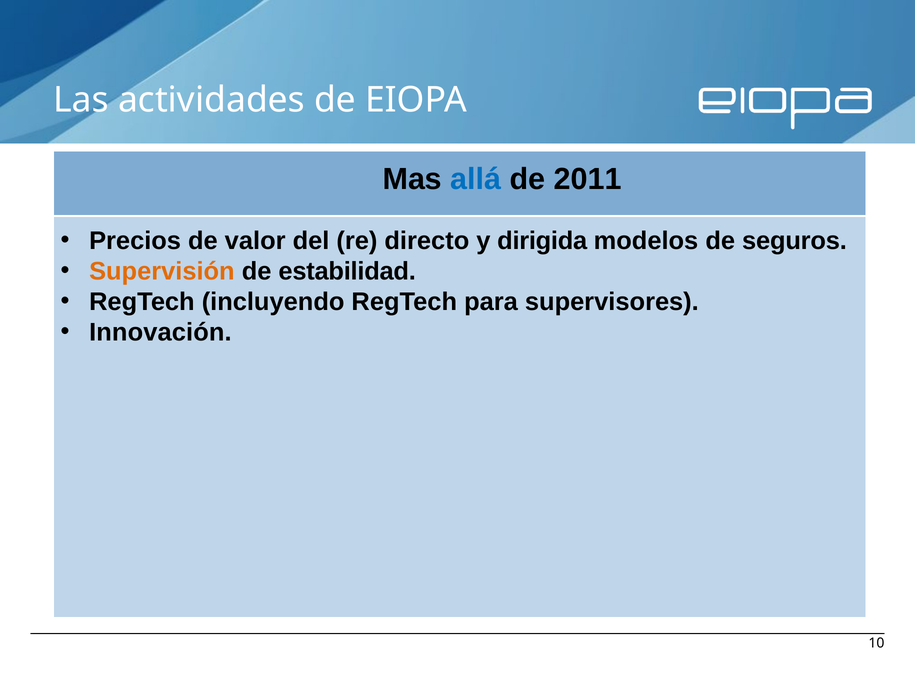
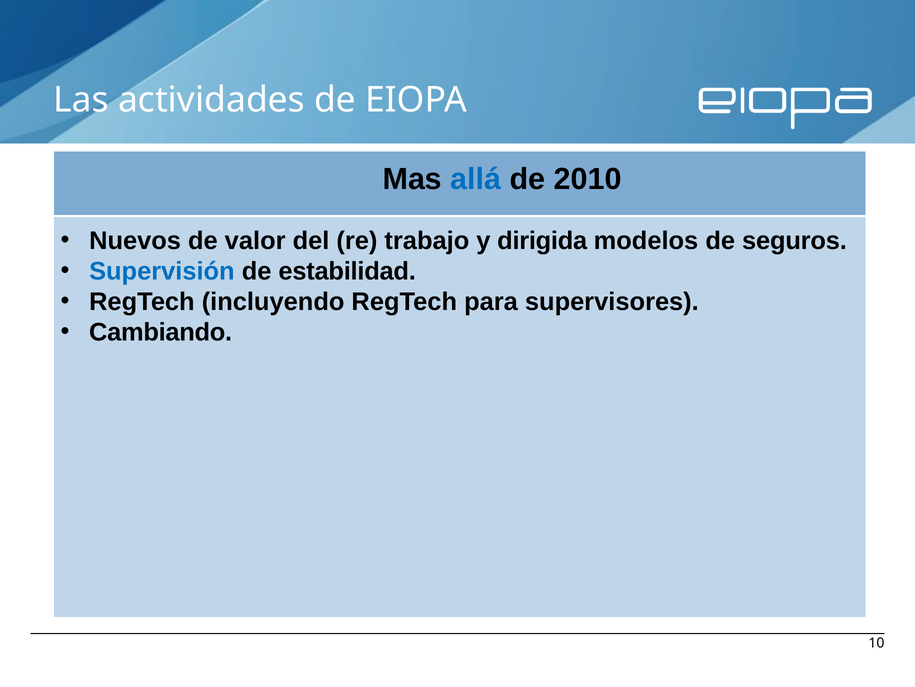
2011: 2011 -> 2010 (588, 179)
Precios: Precios -> Nuevos (135, 240)
directo: directo -> trabajo (427, 240)
Supervisión colour: orange -> blue (162, 271)
Innovación: Innovación -> Cambiando (161, 332)
